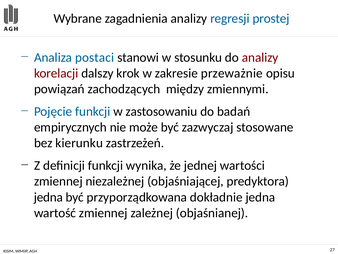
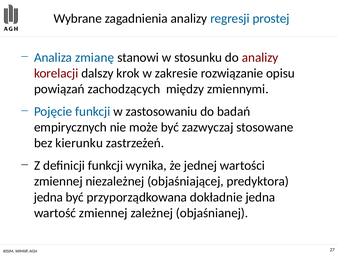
postaci: postaci -> zmianę (95, 57)
przeważnie: przeważnie -> rozwiązanie (232, 73)
